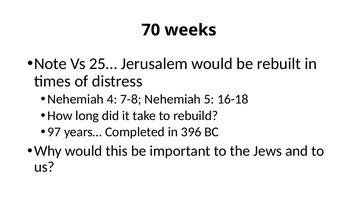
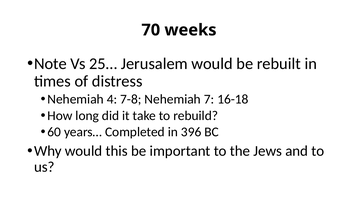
5: 5 -> 7 (209, 99)
97: 97 -> 60 (54, 132)
